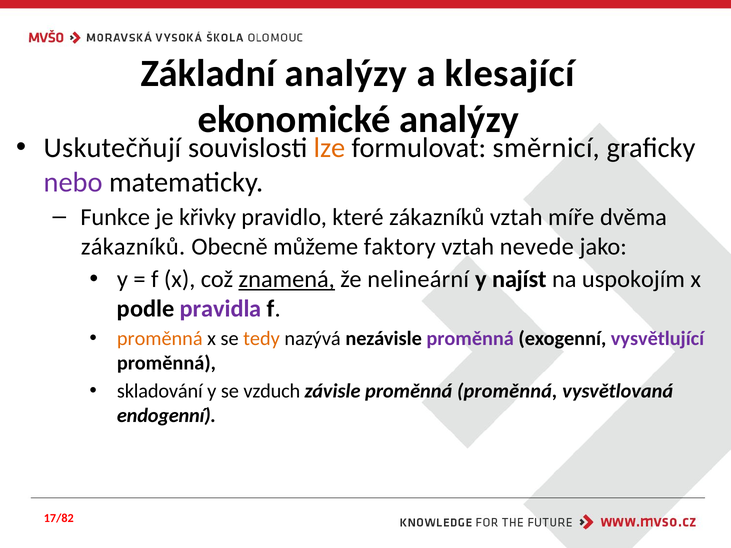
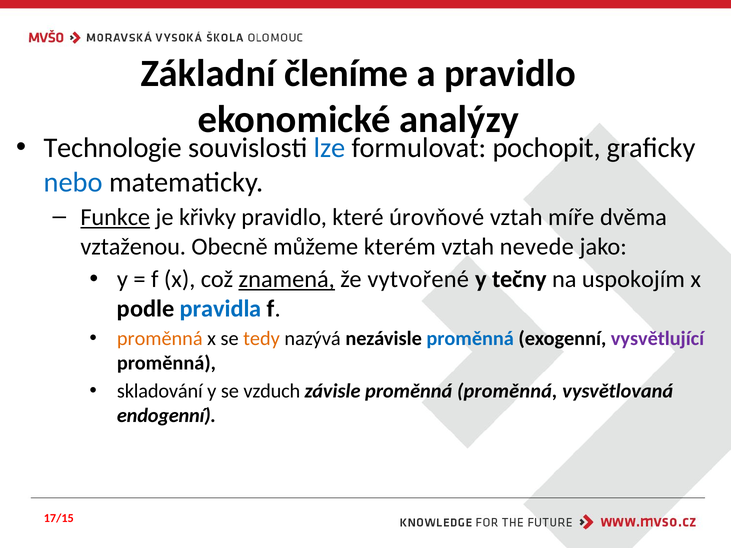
Základní analýzy: analýzy -> členíme (346, 73)
a klesající: klesající -> pravidlo (510, 73)
Uskutečňují: Uskutečňují -> Technologie (113, 148)
lze colour: orange -> blue (330, 148)
směrnicí: směrnicí -> pochopit (547, 148)
nebo colour: purple -> blue (73, 182)
Funkce underline: none -> present (115, 217)
které zákazníků: zákazníků -> úrovňové (437, 217)
zákazníků: zákazníků -> vztaženou (133, 247)
faktory: faktory -> kterém (400, 247)
nelineární: nelineární -> vytvořené (418, 280)
najíst: najíst -> tečny (519, 280)
pravidla colour: purple -> blue (221, 309)
proměnná colour: purple -> blue (470, 339)
17/82: 17/82 -> 17/15 (59, 519)
